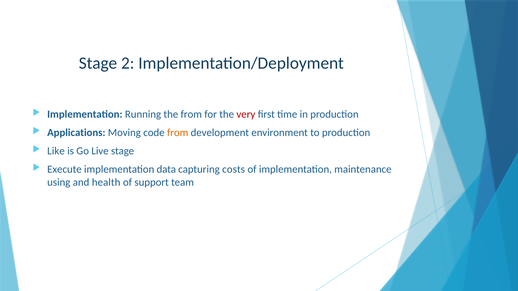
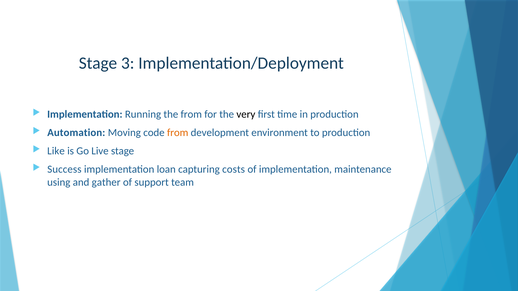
2: 2 -> 3 (128, 63)
very colour: red -> black (246, 114)
Applications: Applications -> Automation (76, 133)
Execute: Execute -> Success (64, 170)
data: data -> loan (166, 170)
health: health -> gather (106, 183)
